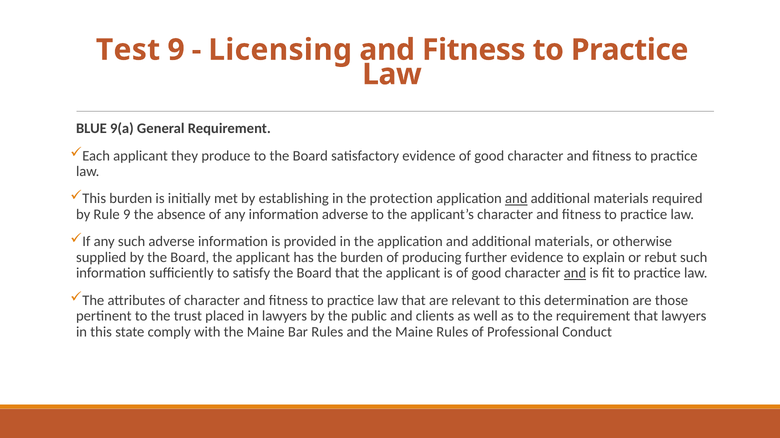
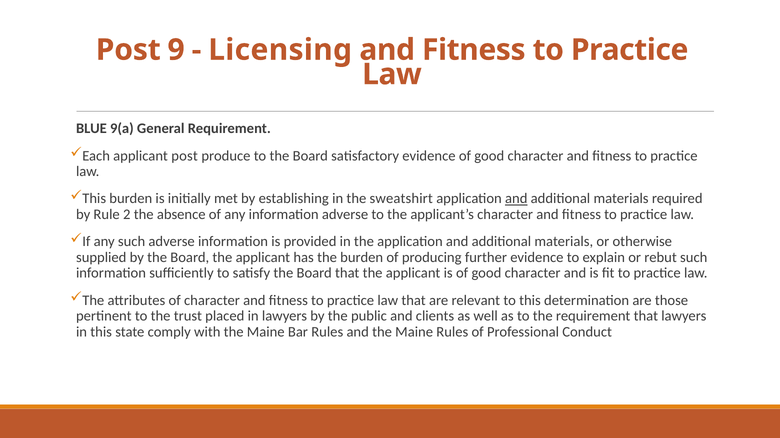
Test: Test -> Post (128, 50)
applicant they: they -> post (185, 156)
protection: protection -> sweatshirt (401, 199)
Rule 9: 9 -> 2 (127, 215)
and underline: present -> none (575, 274)
